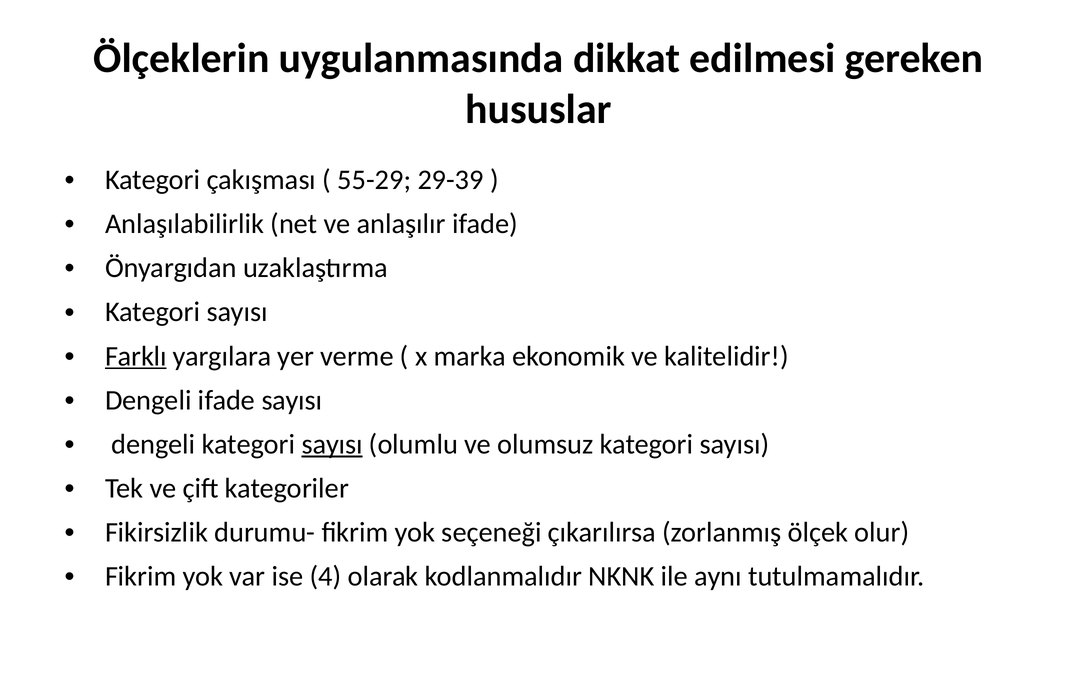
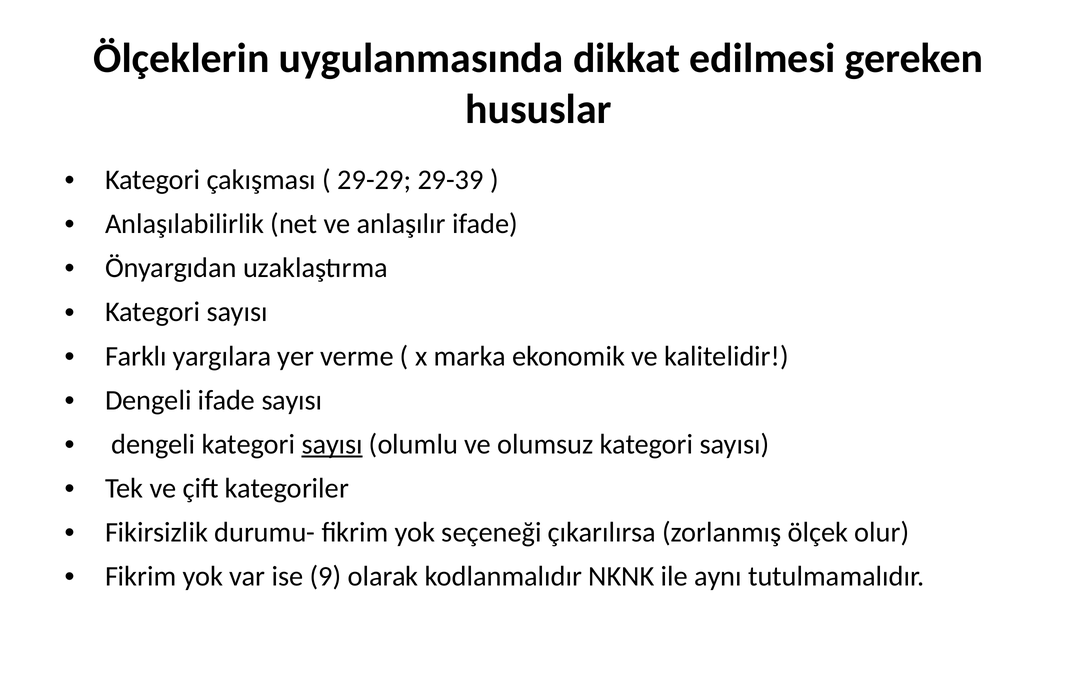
55-29: 55-29 -> 29-29 (374, 180)
Farklı underline: present -> none (136, 356)
4: 4 -> 9 (326, 576)
